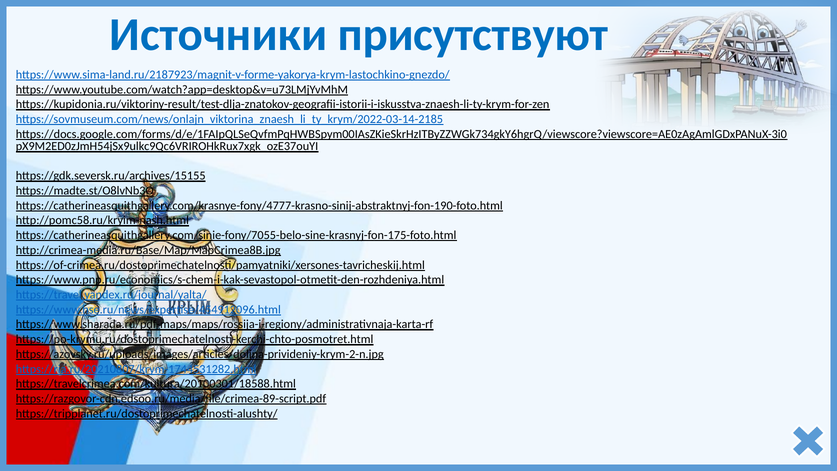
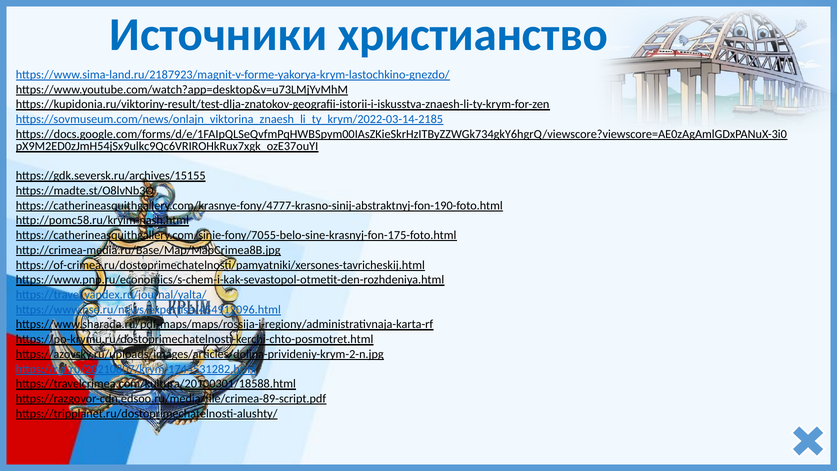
присутствуют: присутствуют -> христианство (473, 35)
